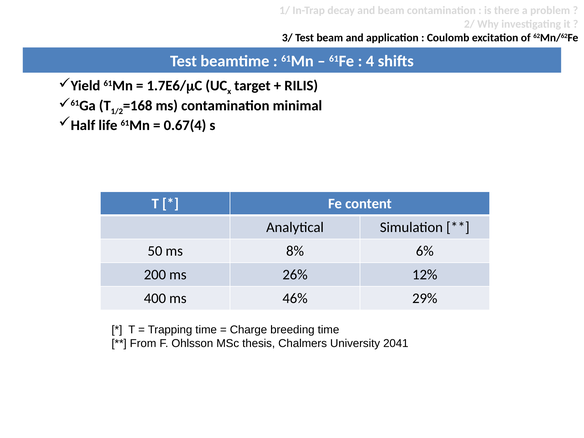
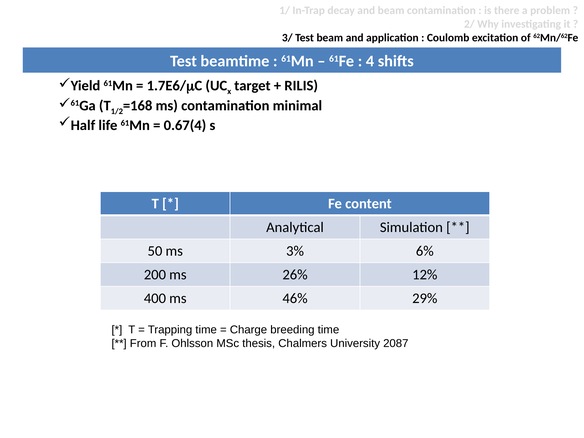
8%: 8% -> 3% (295, 251)
2041: 2041 -> 2087 (396, 343)
